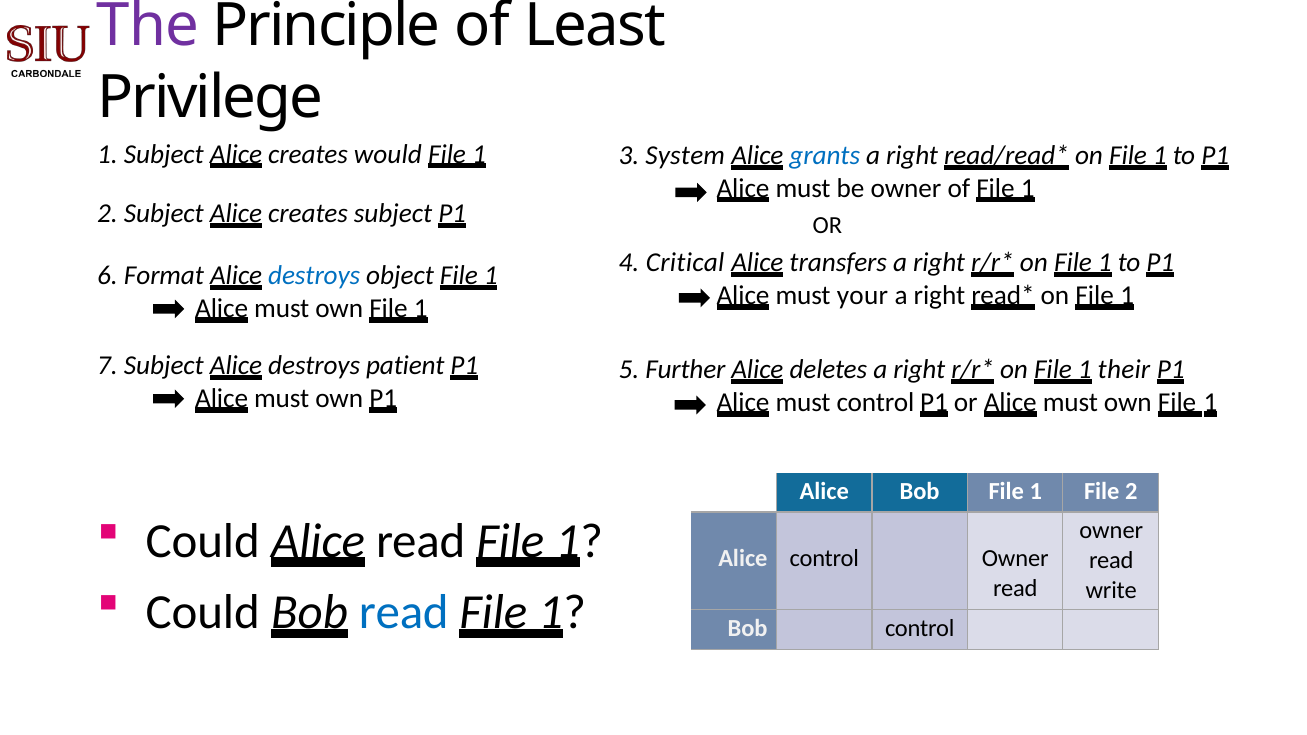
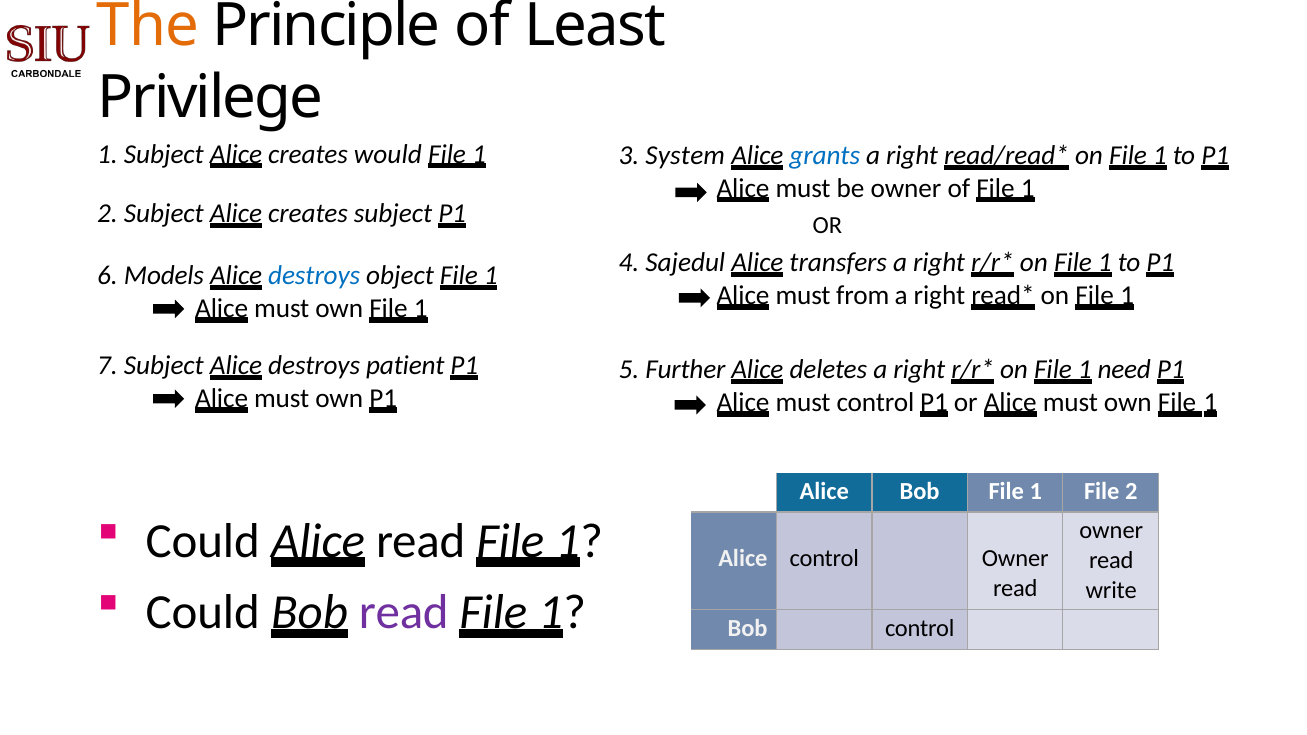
The colour: purple -> orange (148, 26)
Critical: Critical -> Sajedul (685, 263)
Format: Format -> Models (164, 276)
your: your -> from (863, 295)
their: their -> need (1124, 370)
read colour: blue -> purple (404, 613)
